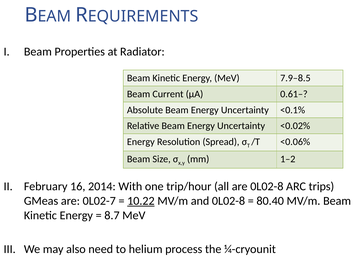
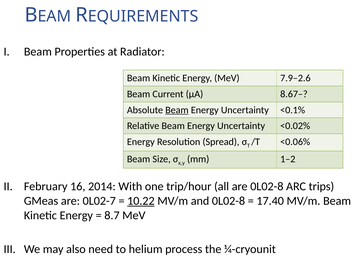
7.9–8.5: 7.9–8.5 -> 7.9–2.6 (295, 78)
0.61–: 0.61– -> 8.67– (294, 94)
Beam underline: none -> present (177, 110)
80.40: 80.40 -> 17.40 (270, 201)
